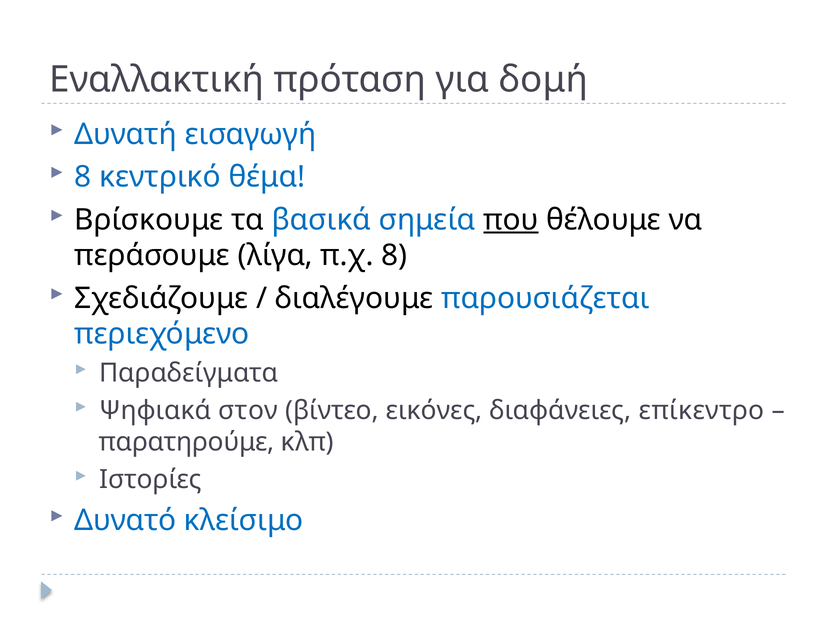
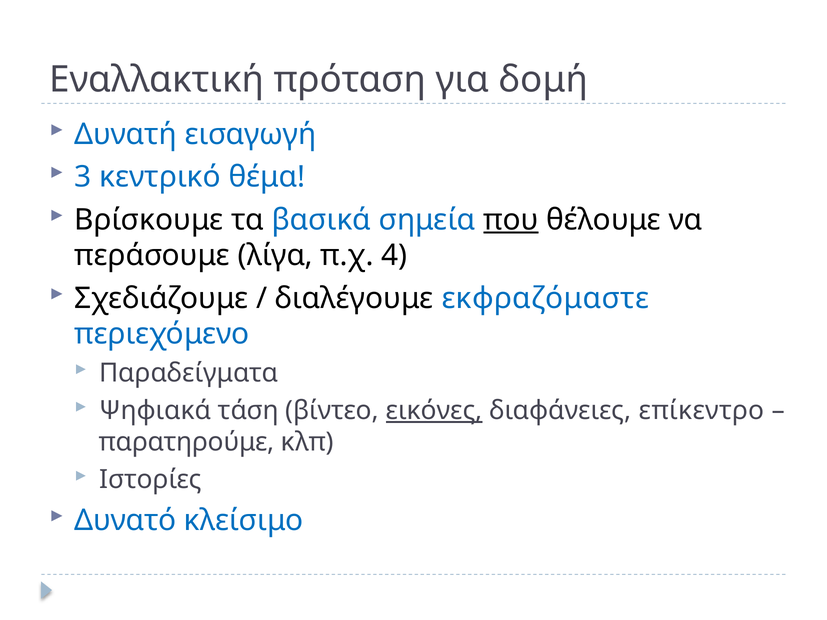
8: 8 -> 3 (83, 177)
π.χ 8: 8 -> 4 (394, 256)
παρουσιάζεται: παρουσιάζεται -> εκφραζόμαστε (545, 298)
στον: στον -> τάση (248, 411)
εικόνες underline: none -> present (434, 411)
